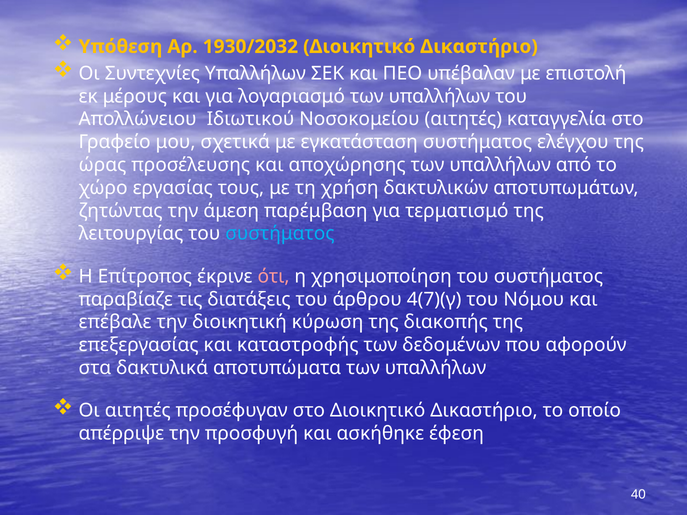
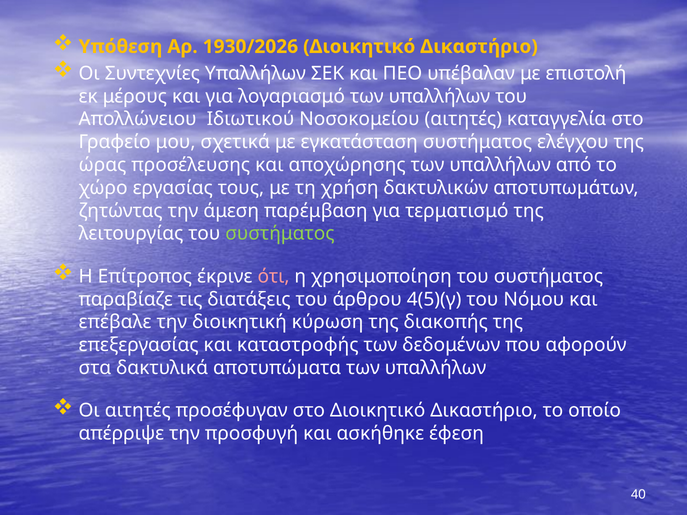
1930/2032: 1930/2032 -> 1930/2026 (250, 47)
συστήματος colour: light blue -> light green (280, 234)
4(7)(γ: 4(7)(γ -> 4(5)(γ (434, 299)
